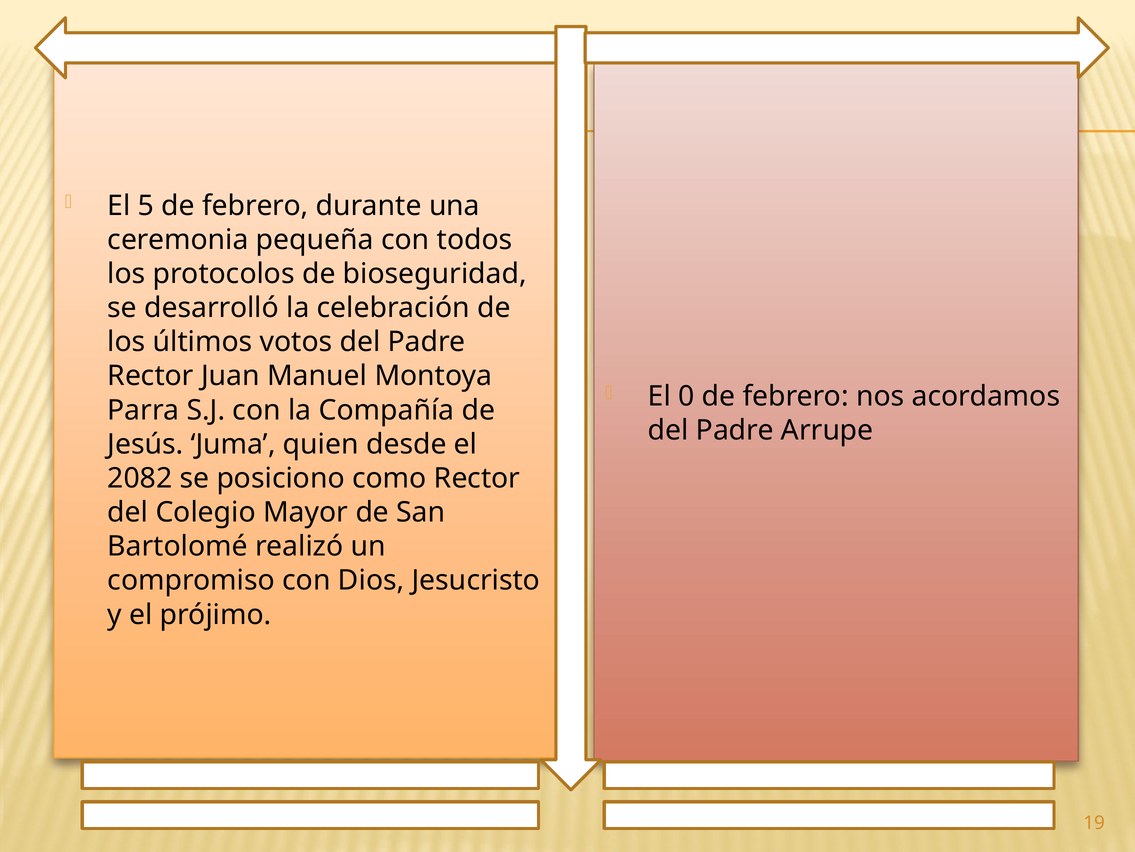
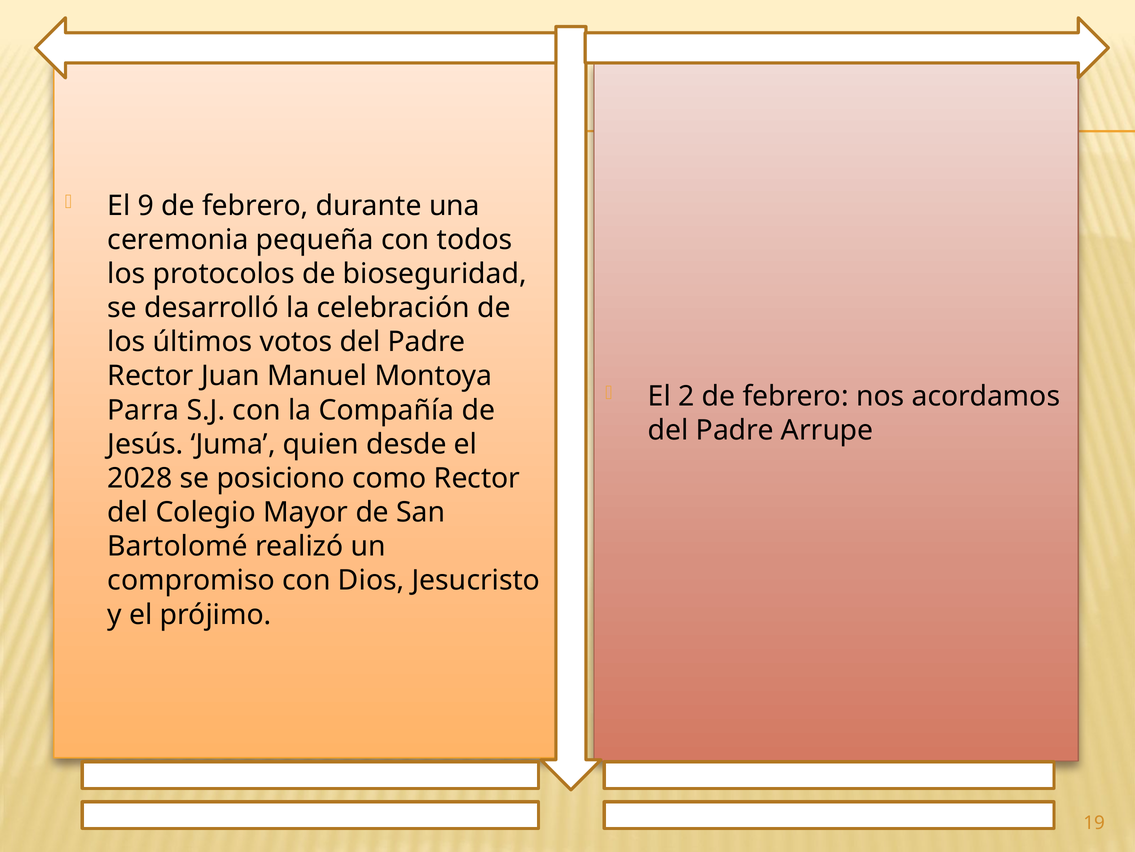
5: 5 -> 9 (146, 206)
0: 0 -> 2 (686, 396)
2082: 2082 -> 2028 (140, 478)
